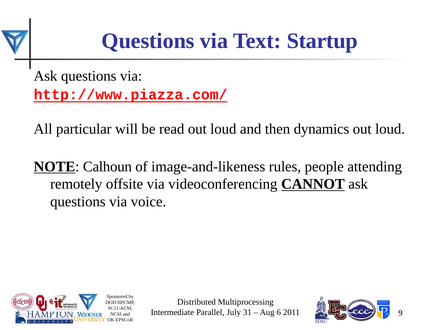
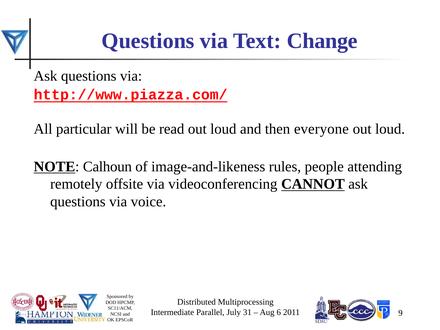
Startup: Startup -> Change (322, 41)
dynamics: dynamics -> everyone (321, 129)
